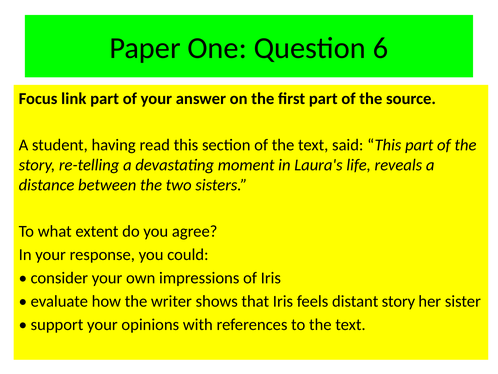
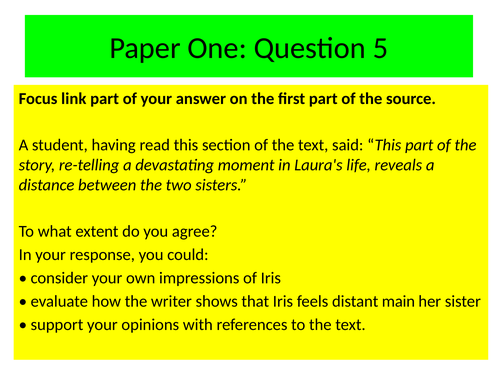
6: 6 -> 5 (380, 48)
distant story: story -> main (398, 301)
